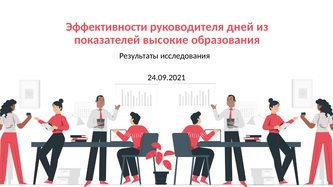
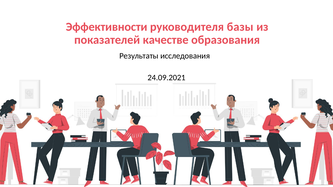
дней: дней -> базы (240, 27)
высокие: высокие -> качестве (166, 40)
